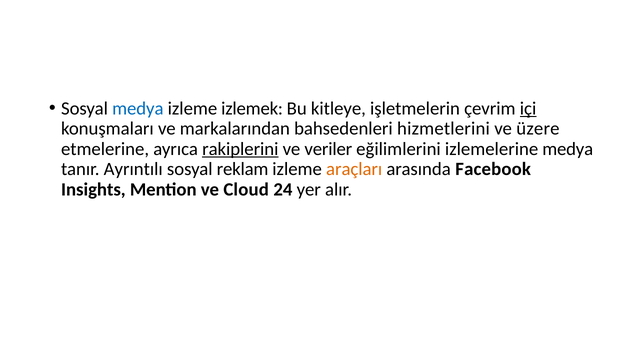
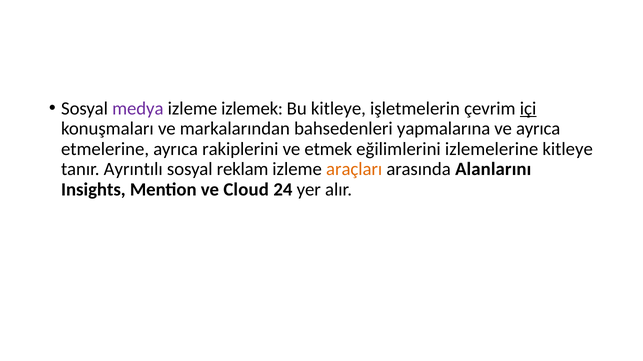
medya colour: blue -> purple (138, 109)
hizmetlerini: hizmetlerini -> yapmalarına (444, 129)
ve üzere: üzere -> ayrıca (538, 129)
rakiplerini underline: present -> none (240, 149)
veriler: veriler -> etmek (328, 149)
izlemelerine medya: medya -> kitleye (568, 149)
Facebook: Facebook -> Alanlarını (493, 169)
